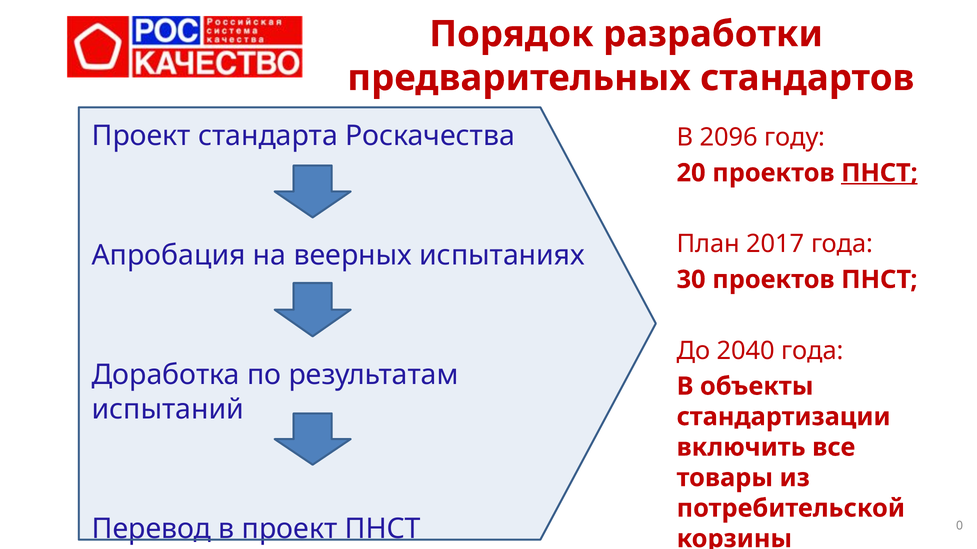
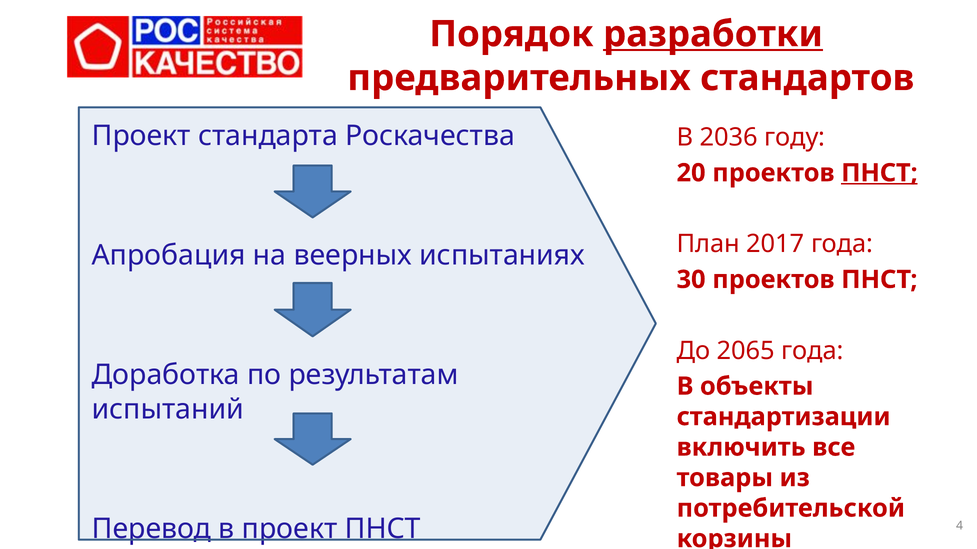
разработки underline: none -> present (713, 34)
2096: 2096 -> 2036 (729, 137)
2040: 2040 -> 2065 (746, 351)
0: 0 -> 4 (960, 526)
